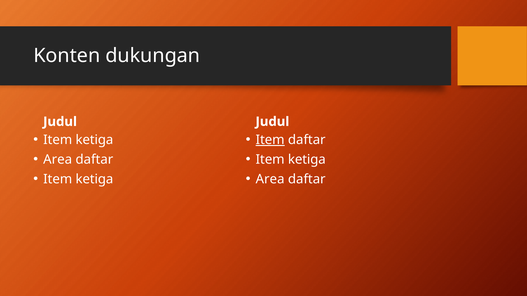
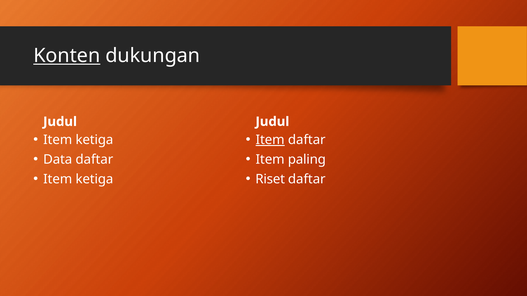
Konten underline: none -> present (67, 56)
Area: Area -> Data (58, 160)
ketiga: ketiga -> paling (307, 160)
Area: Area -> Riset (270, 179)
